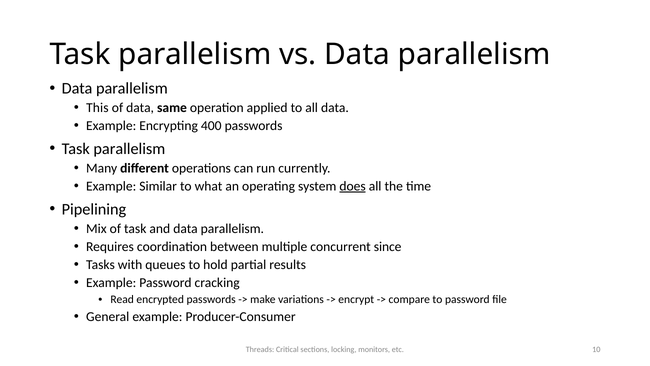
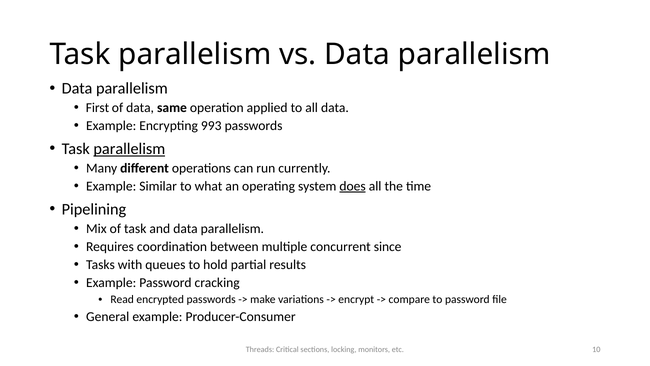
This: This -> First (98, 108)
400: 400 -> 993 (211, 126)
parallelism underline: none -> present (129, 149)
